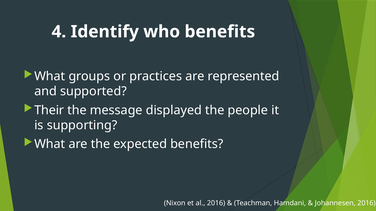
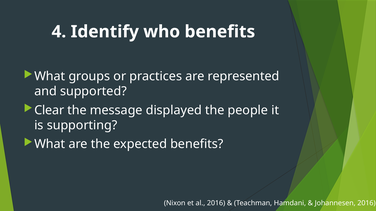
Their: Their -> Clear (49, 110)
